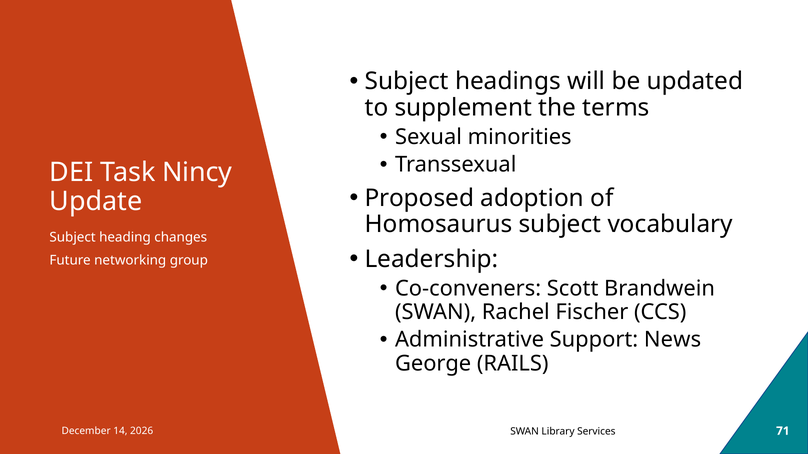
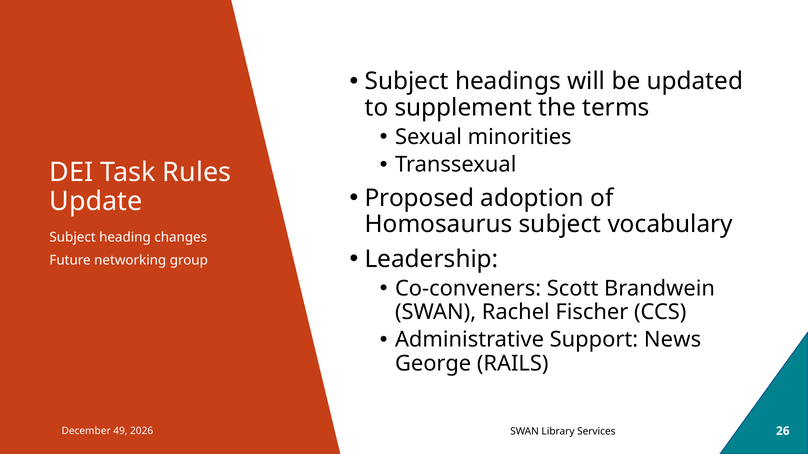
Nincy: Nincy -> Rules (197, 173)
14: 14 -> 49 (120, 431)
71: 71 -> 26 (783, 431)
